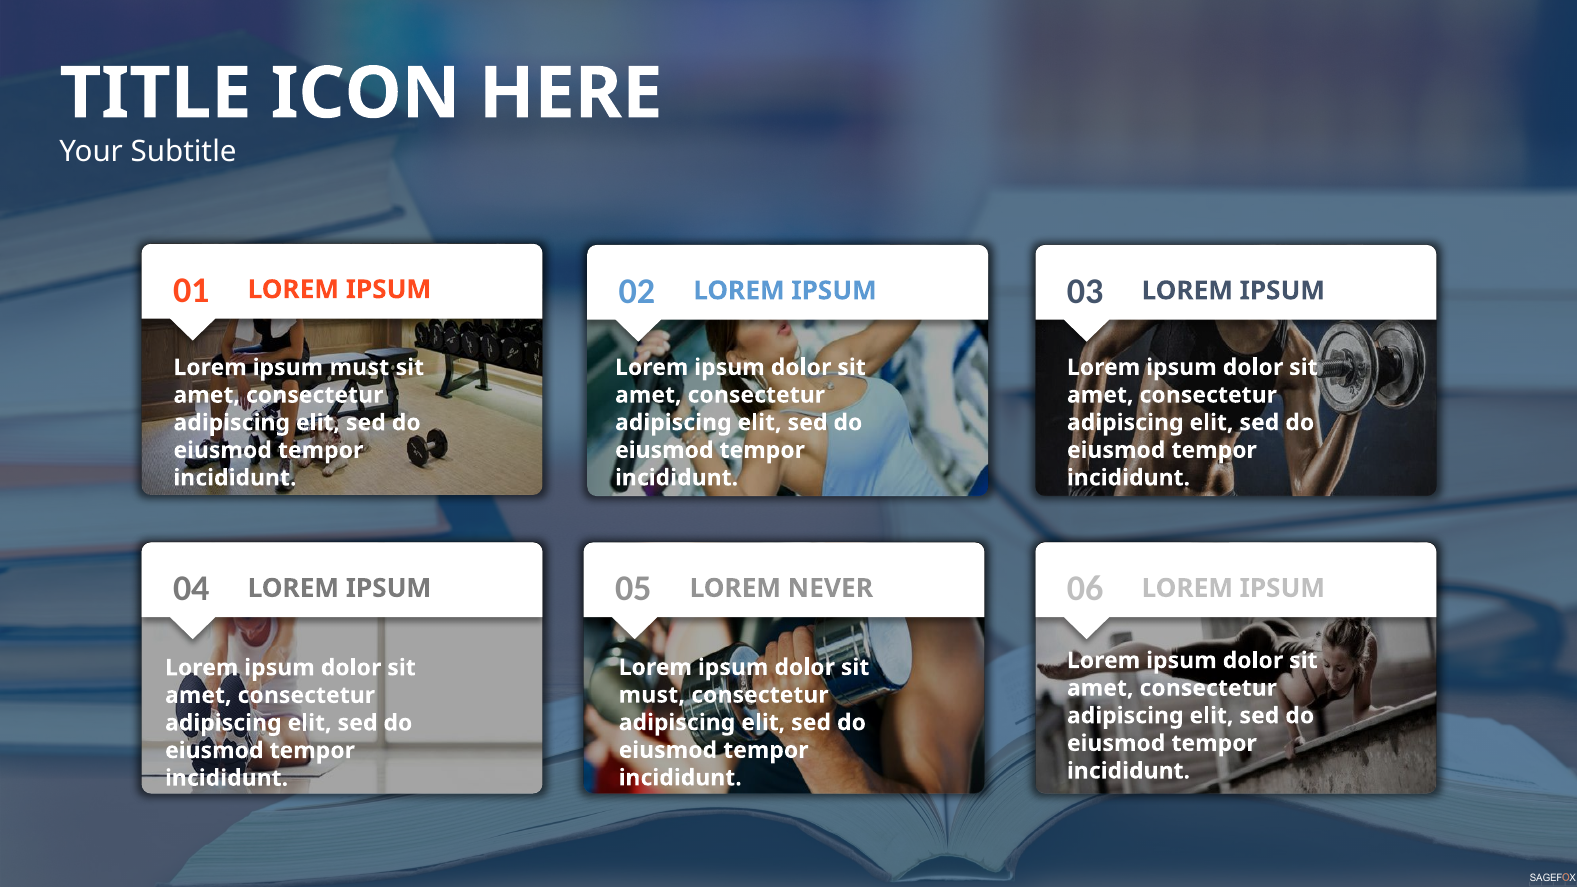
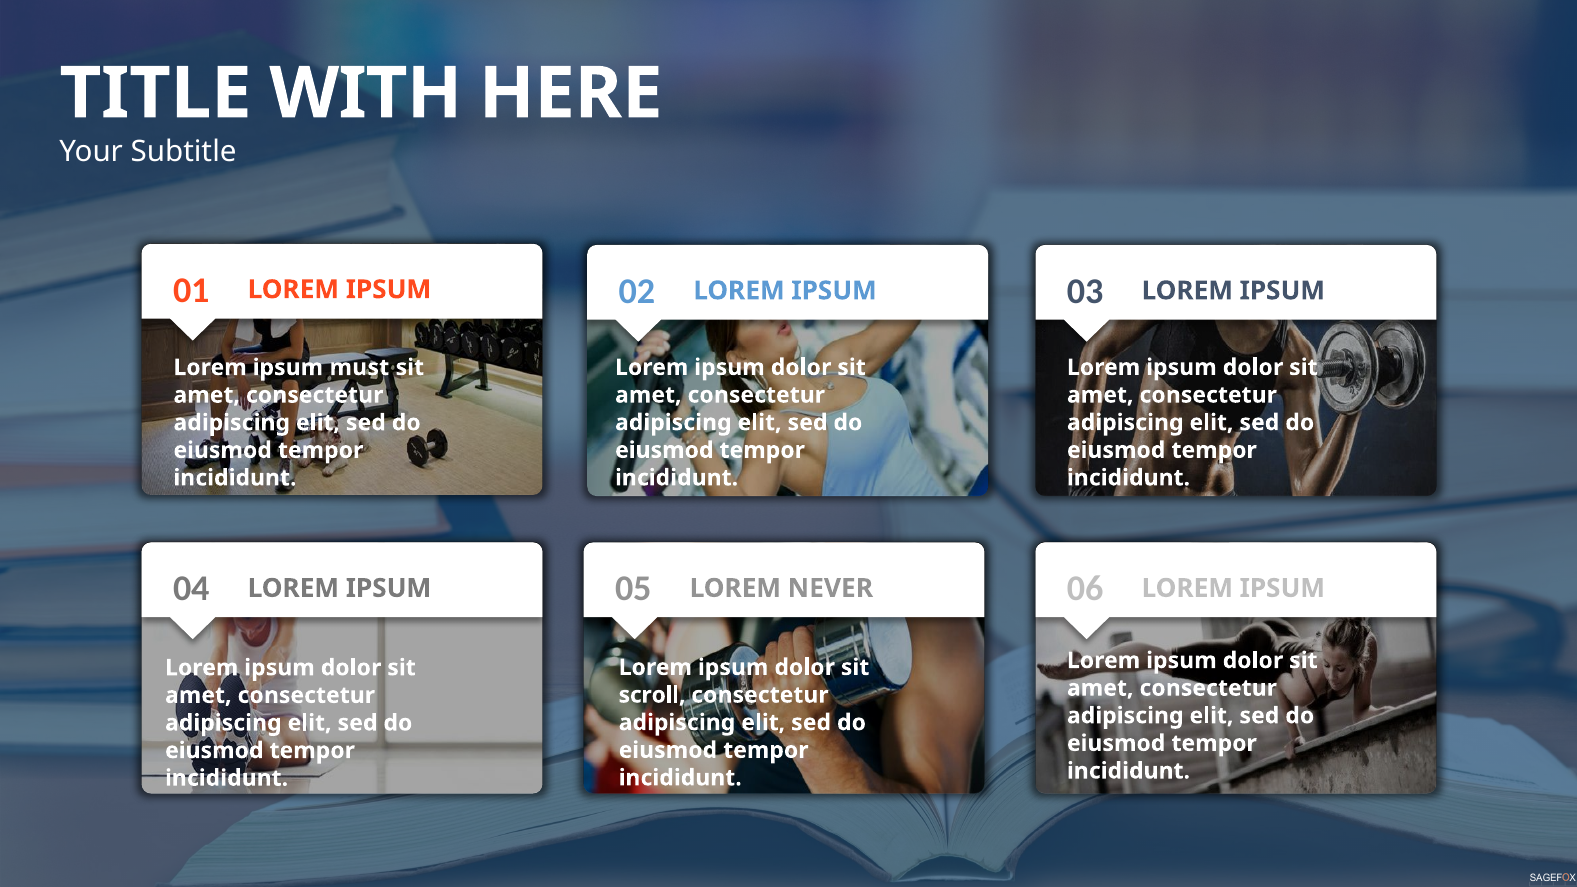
ICON: ICON -> WITH (366, 94)
must: must -> scroll (652, 695)
